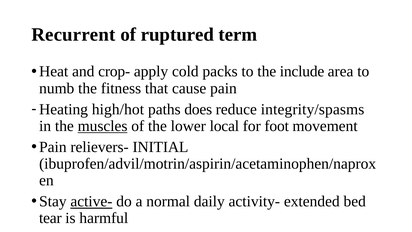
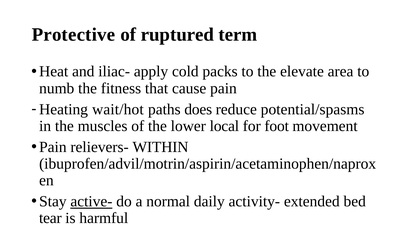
Recurrent: Recurrent -> Protective (73, 35)
crop-: crop- -> iliac- (114, 71)
include: include -> elevate (302, 71)
high/hot: high/hot -> wait/hot (118, 109)
integrity/spasms: integrity/spasms -> potential/spasms (313, 109)
muscles underline: present -> none (103, 126)
INITIAL: INITIAL -> WITHIN (160, 147)
